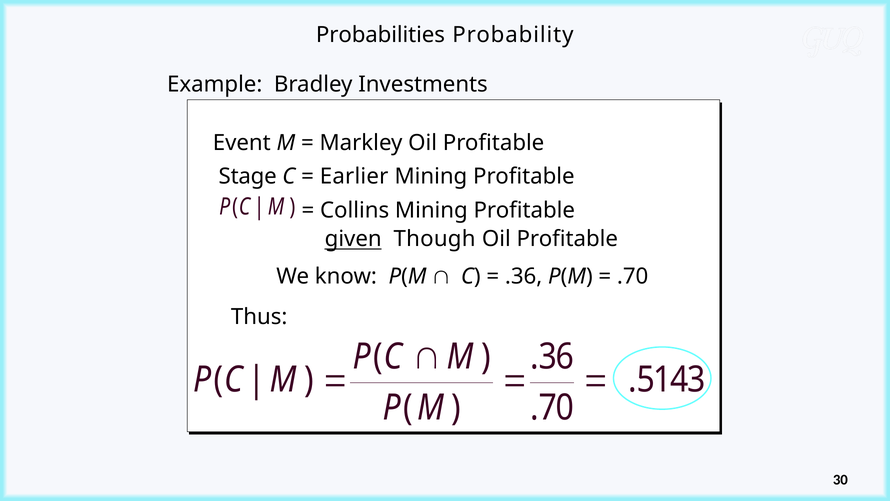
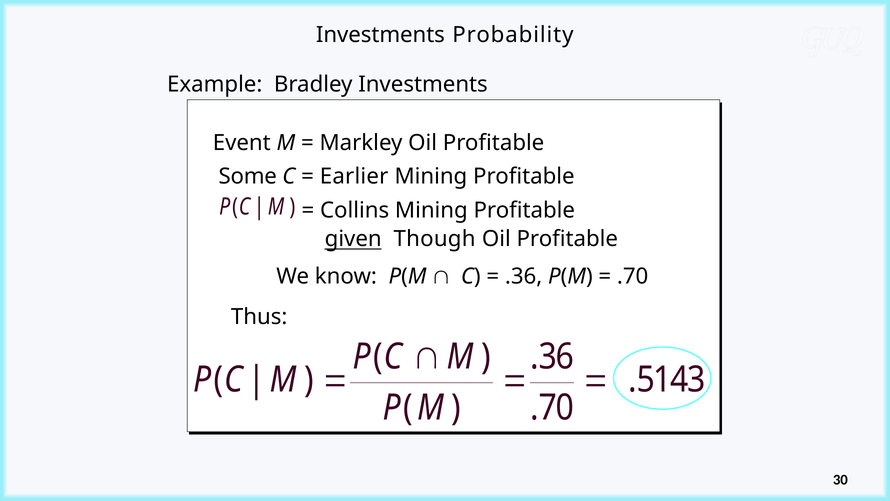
Probabilities: Probabilities -> Investments (380, 35)
Stage: Stage -> Some (248, 176)
